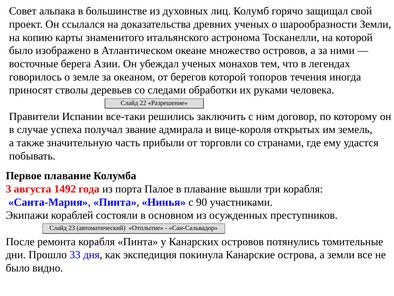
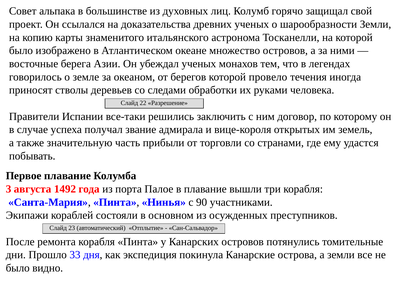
топоров: топоров -> провело (268, 77)
